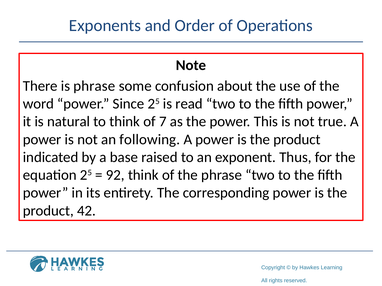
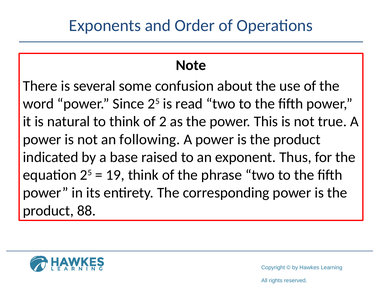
is phrase: phrase -> several (95, 86)
7: 7 -> 2 (163, 122)
92: 92 -> 19 (115, 175)
42: 42 -> 88 (87, 211)
